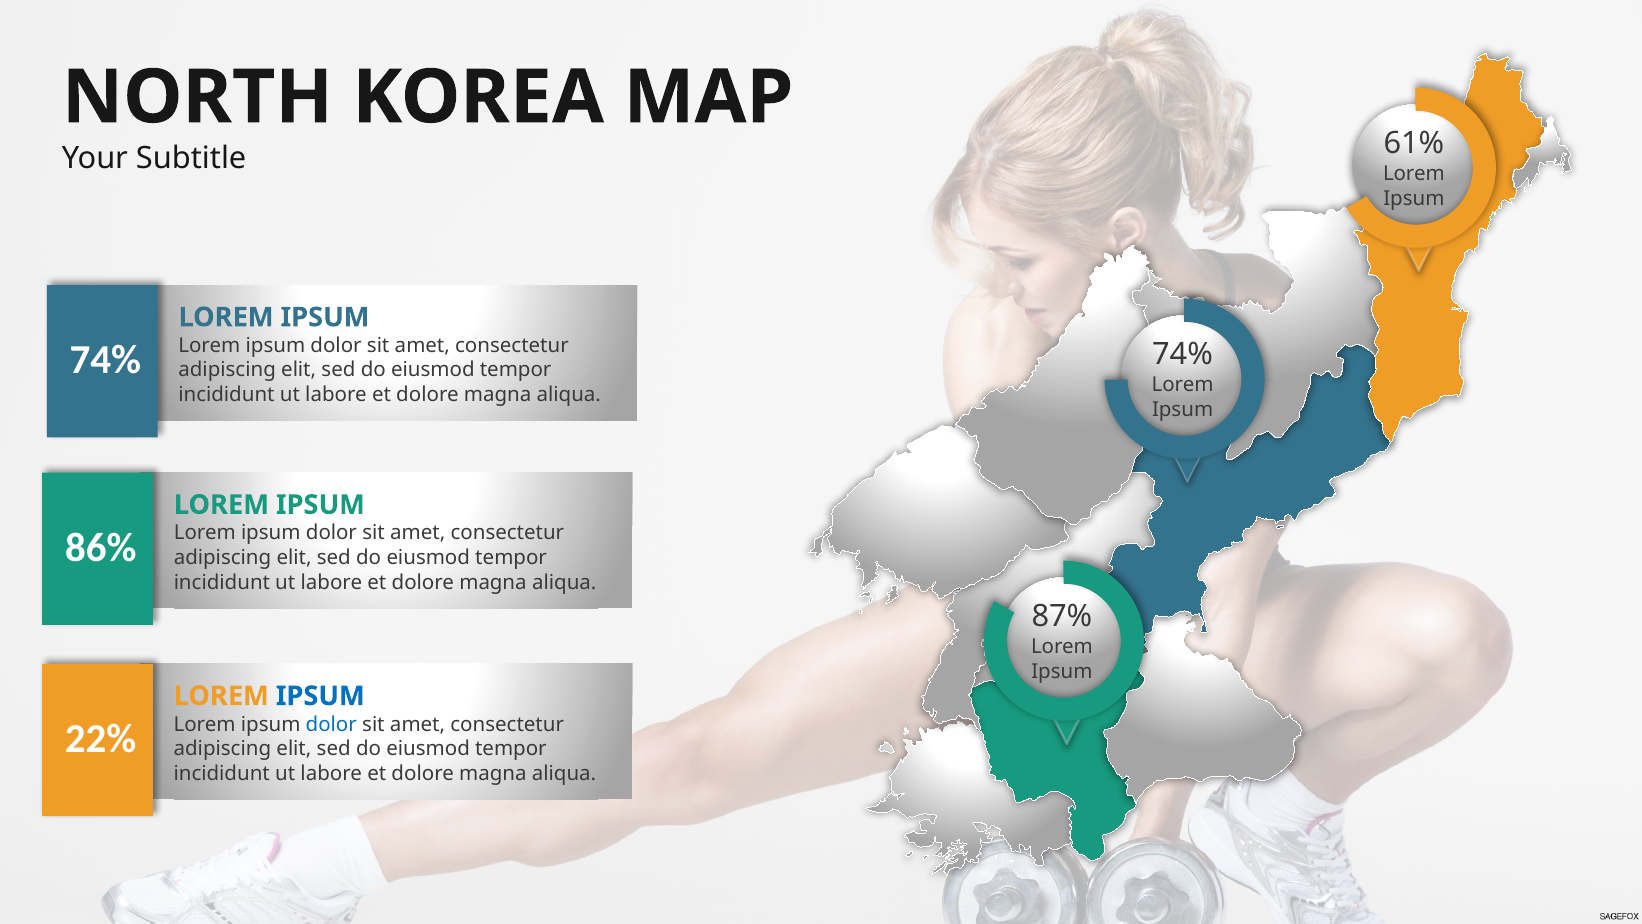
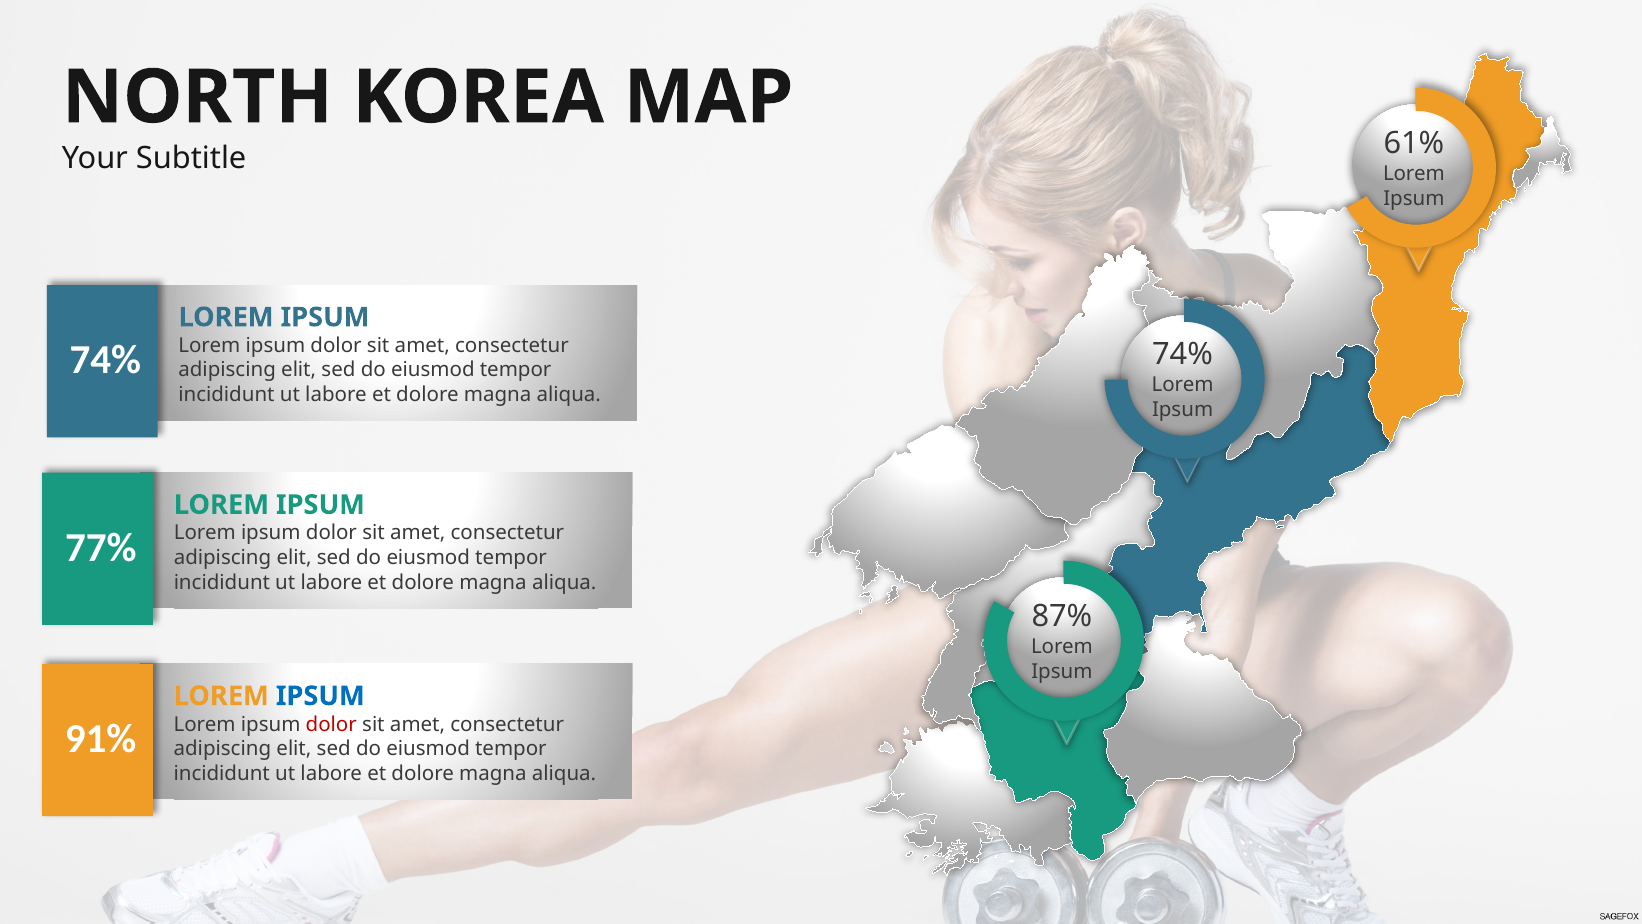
86%: 86% -> 77% (101, 547)
dolor colour: blue -> red (331, 724)
22%: 22% -> 91% (101, 738)
